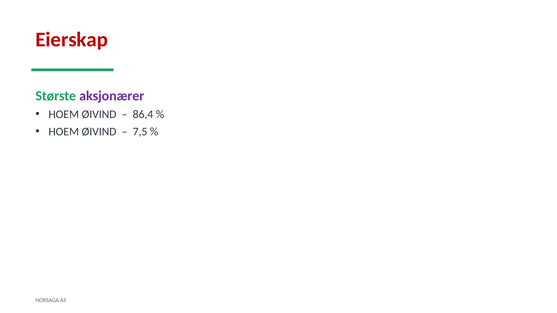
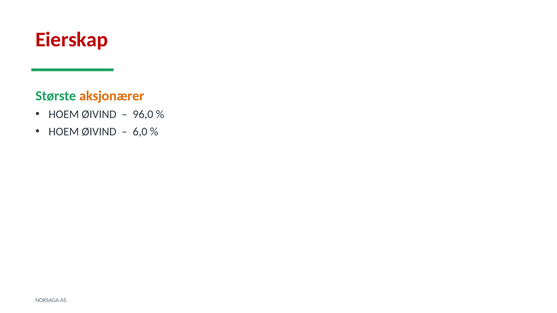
aksjonærer colour: purple -> orange (112, 96)
86,4: 86,4 -> 96,0 (143, 115)
7,5: 7,5 -> 6,0 (140, 132)
